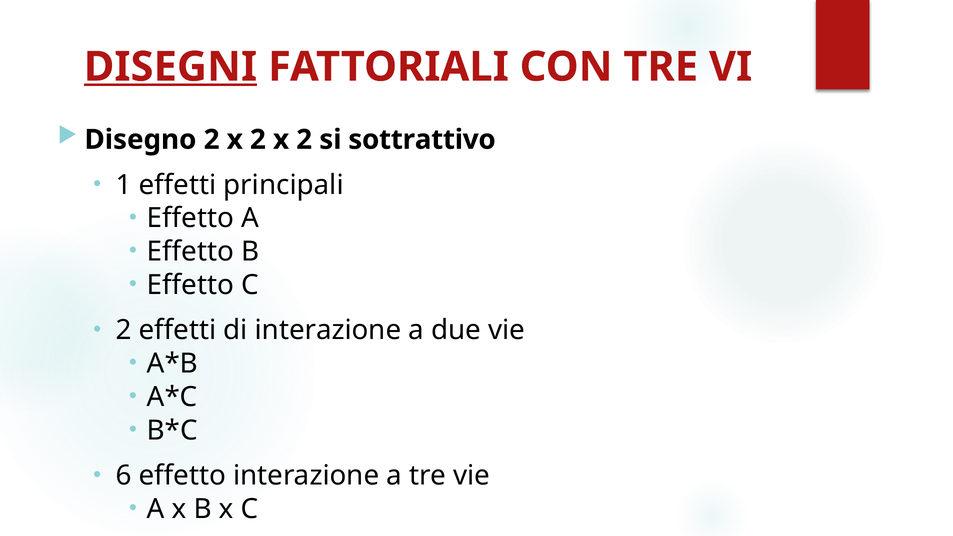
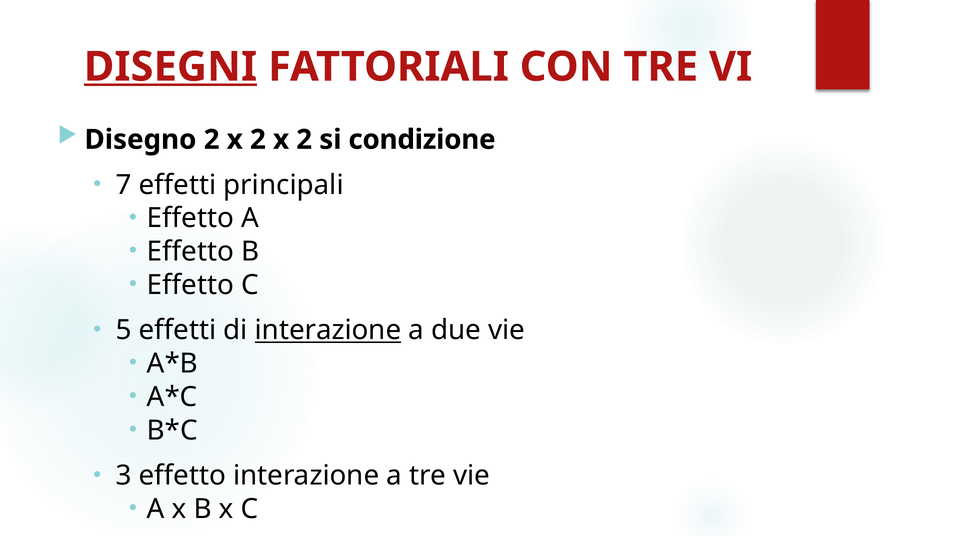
sottrattivo: sottrattivo -> condizione (422, 140)
1: 1 -> 7 (124, 185)
2: 2 -> 5 (124, 330)
interazione underline: none -> present (328, 330)
6: 6 -> 3 (124, 476)
